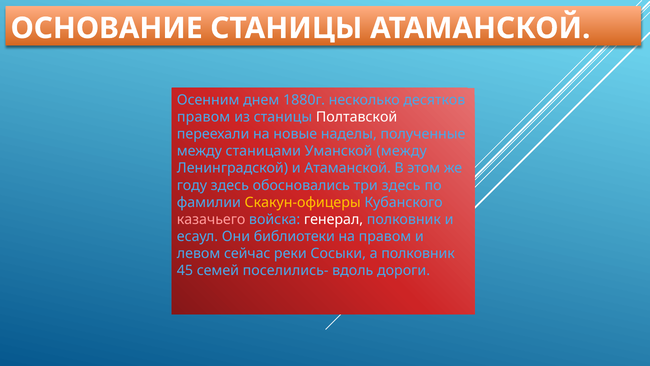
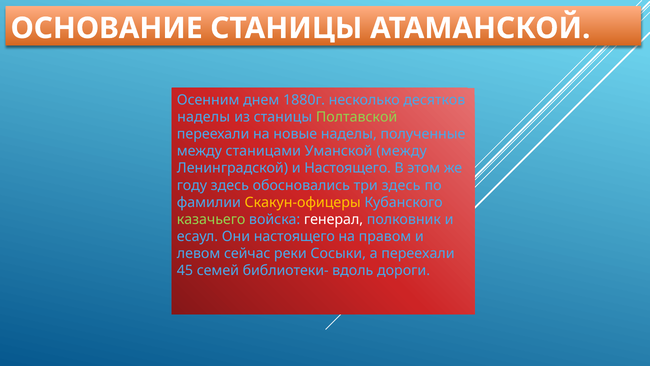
правом: правом -> наделы (204, 117)
Полтавской colour: white -> light green (357, 117)
и Атаманской: Атаманской -> Настоящего (348, 168)
казачьего colour: pink -> light green (211, 219)
Они библиотеки: библиотеки -> настоящего (294, 236)
а полковник: полковник -> переехали (418, 253)
поселились-: поселились- -> библиотеки- (286, 270)
